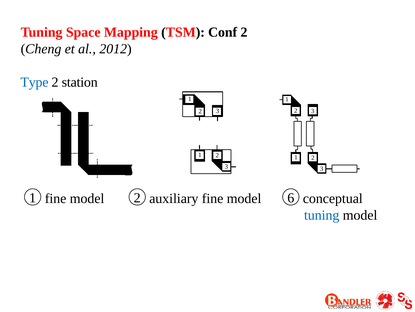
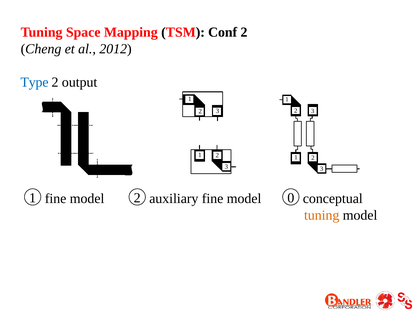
station: station -> output (80, 82)
6: 6 -> 0 (291, 197)
tuning colour: blue -> orange (322, 215)
